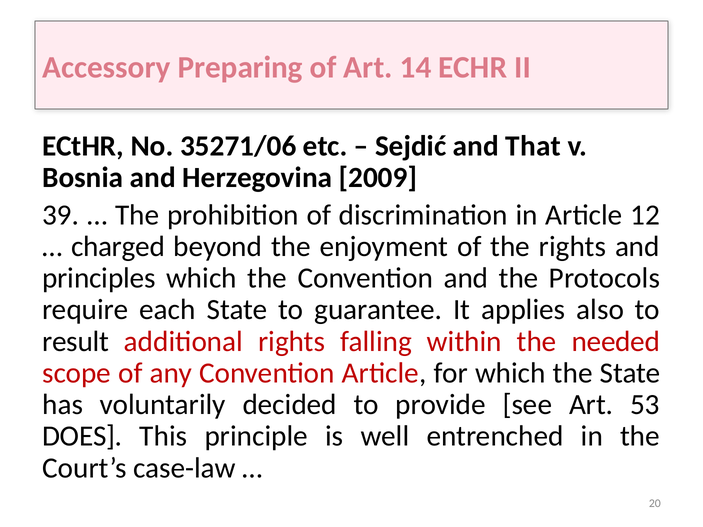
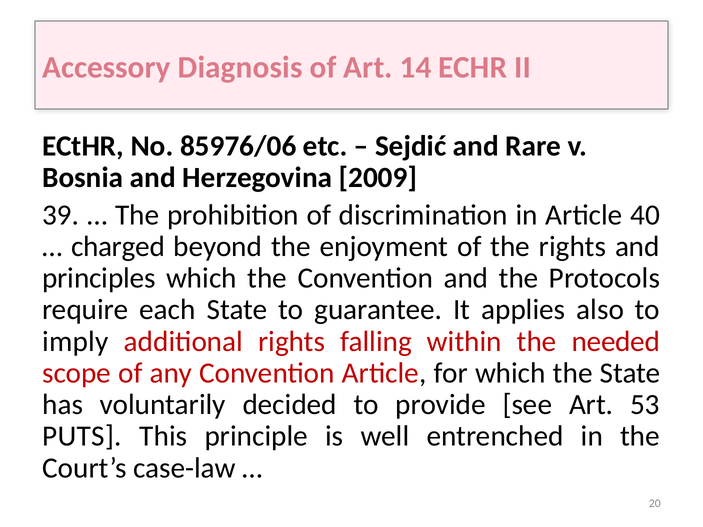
Preparing: Preparing -> Diagnosis (240, 67)
35271/06: 35271/06 -> 85976/06 (238, 146)
That: That -> Rare (533, 146)
12: 12 -> 40 (645, 215)
result: result -> imply (75, 342)
DOES: DOES -> PUTS (82, 436)
